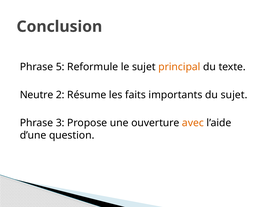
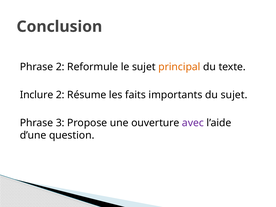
Phrase 5: 5 -> 2 (60, 67)
Neutre: Neutre -> Inclure (37, 95)
avec colour: orange -> purple (193, 123)
